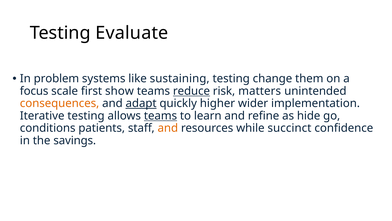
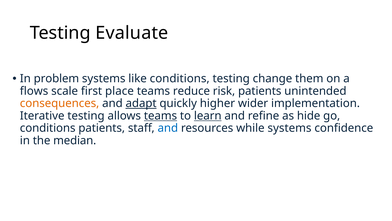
like sustaining: sustaining -> conditions (180, 78)
focus: focus -> flows (34, 91)
show: show -> place (119, 91)
reduce underline: present -> none (191, 91)
risk matters: matters -> patients (260, 91)
learn underline: none -> present (208, 116)
and colour: orange -> blue (168, 128)
while succinct: succinct -> systems (289, 128)
savings: savings -> median (75, 140)
